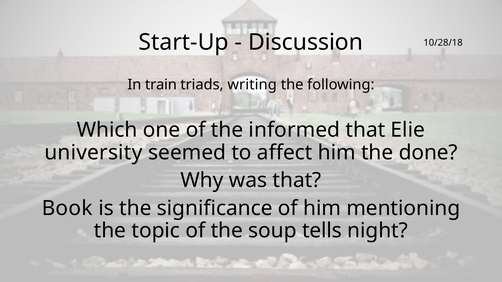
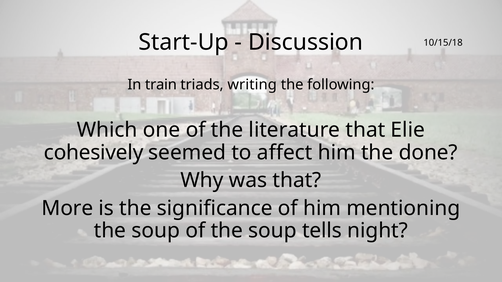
10/28/18: 10/28/18 -> 10/15/18 (443, 43)
informed: informed -> literature (294, 130)
university: university -> cohesively (94, 153)
Book: Book -> More (67, 208)
topic: topic -> soup (156, 231)
